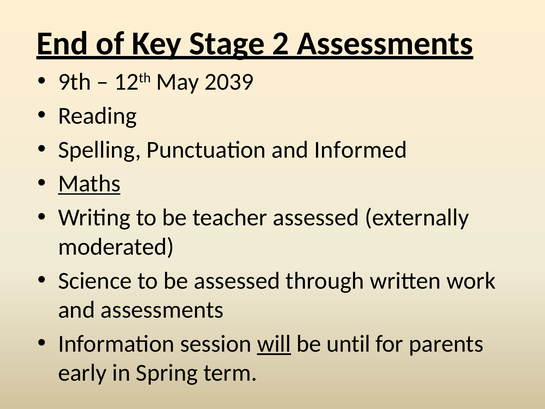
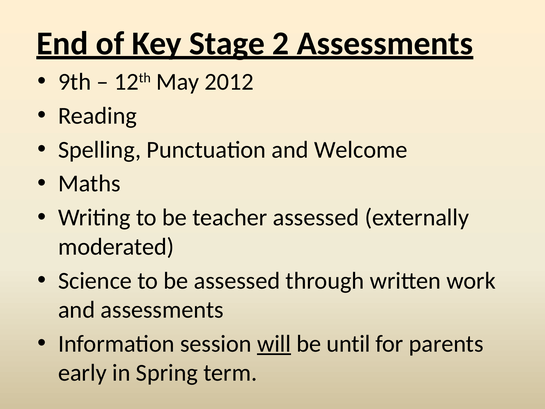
2039: 2039 -> 2012 (229, 82)
Informed: Informed -> Welcome (361, 150)
Maths underline: present -> none (89, 184)
